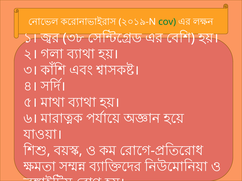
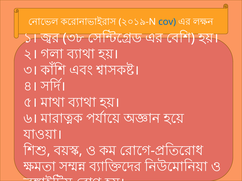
cov colour: green -> blue (167, 22)
